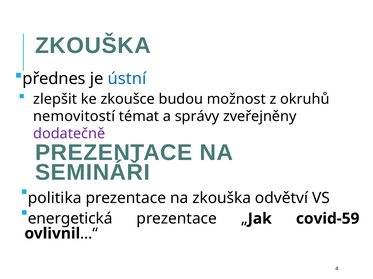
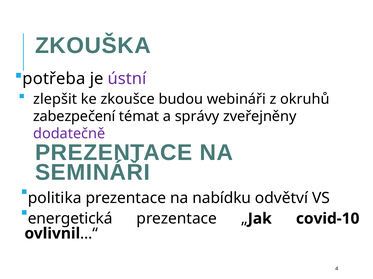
přednes: přednes -> potřeba (54, 79)
ústní colour: blue -> purple (127, 79)
možnost: možnost -> webináři (236, 99)
nemovitostí: nemovitostí -> zabezpečení (74, 117)
na zkouška: zkouška -> nabídku (222, 198)
covid-59: covid-59 -> covid-10 (328, 219)
